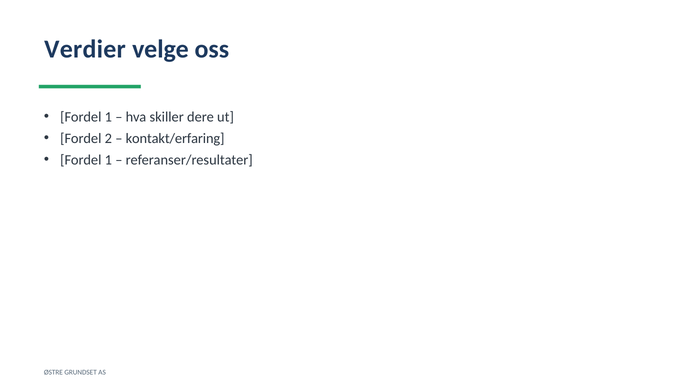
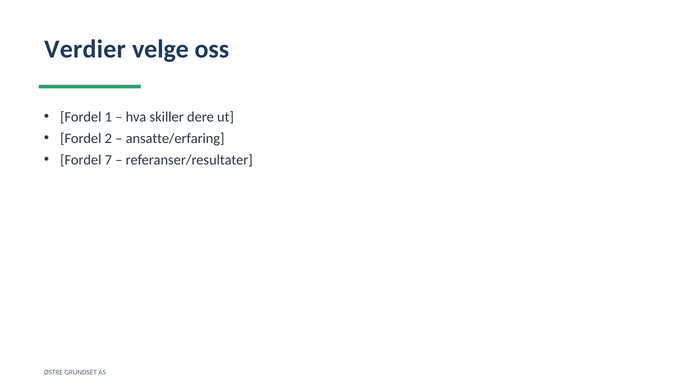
kontakt/erfaring: kontakt/erfaring -> ansatte/erfaring (175, 139)
1: 1 -> 7 (108, 160)
